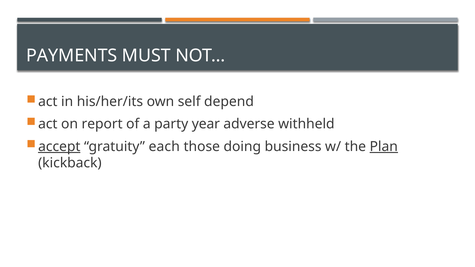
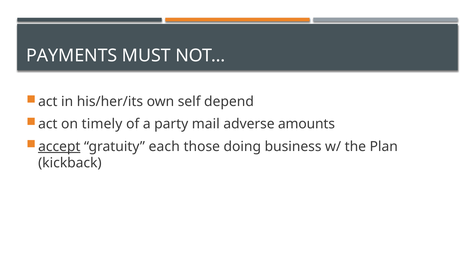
report: report -> timely (102, 124)
year: year -> mail (206, 124)
withheld: withheld -> amounts (306, 124)
Plan underline: present -> none (384, 147)
